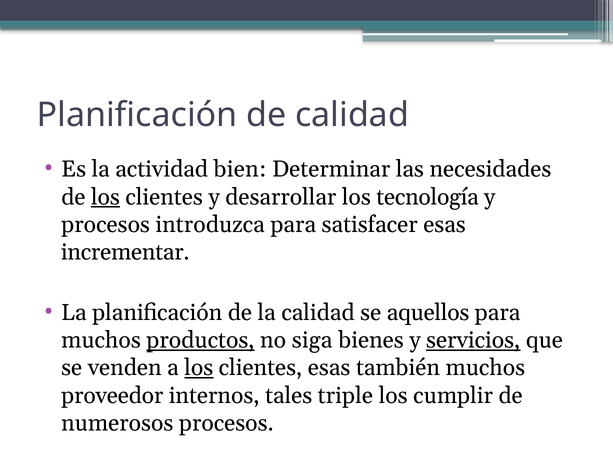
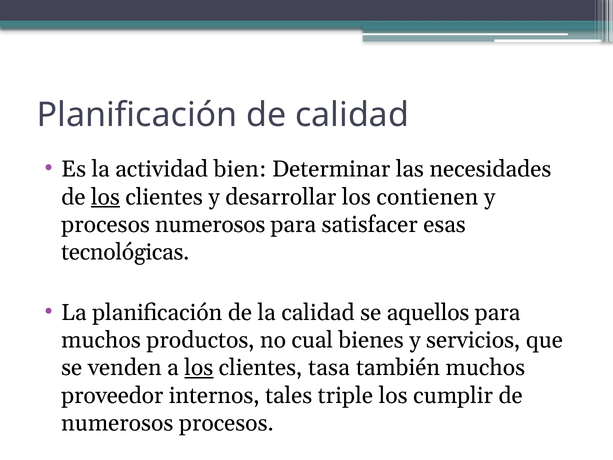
tecnología: tecnología -> contienen (427, 197)
procesos introduzca: introduzca -> numerosos (210, 224)
incrementar: incrementar -> tecnológicas (125, 252)
productos underline: present -> none (200, 340)
siga: siga -> cual (312, 340)
servicios underline: present -> none (473, 340)
clientes esas: esas -> tasa (329, 368)
